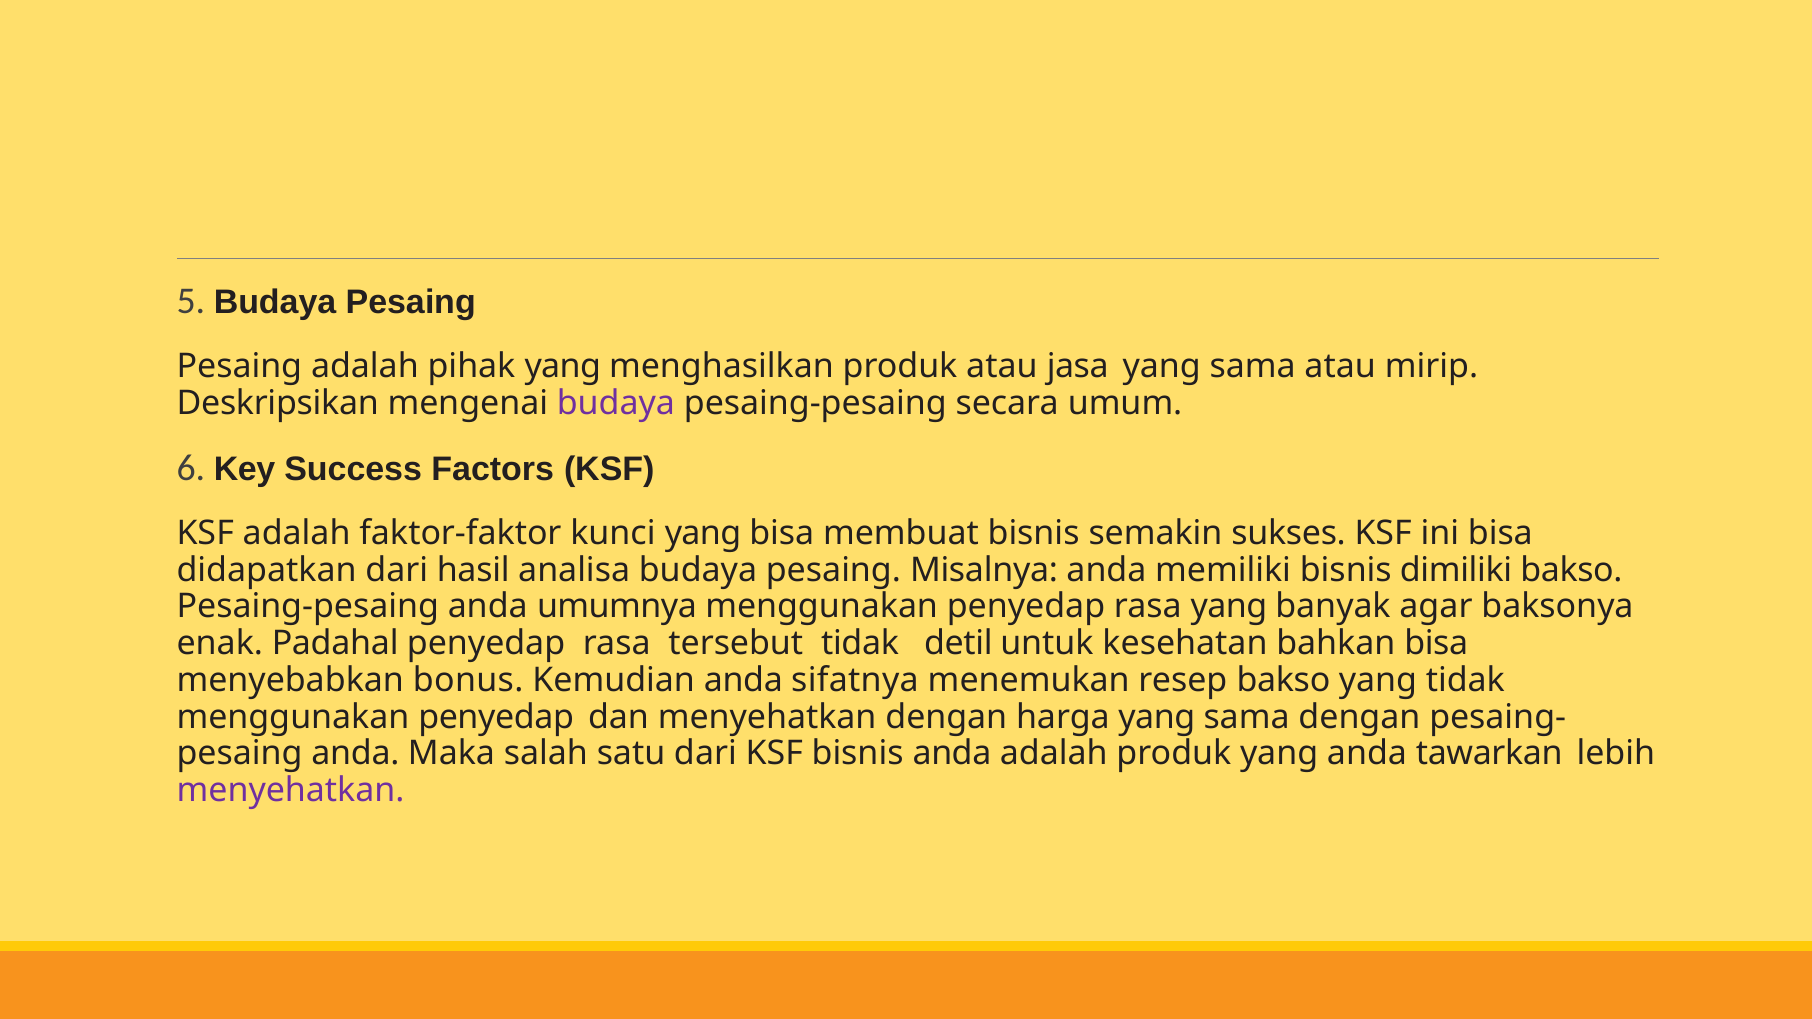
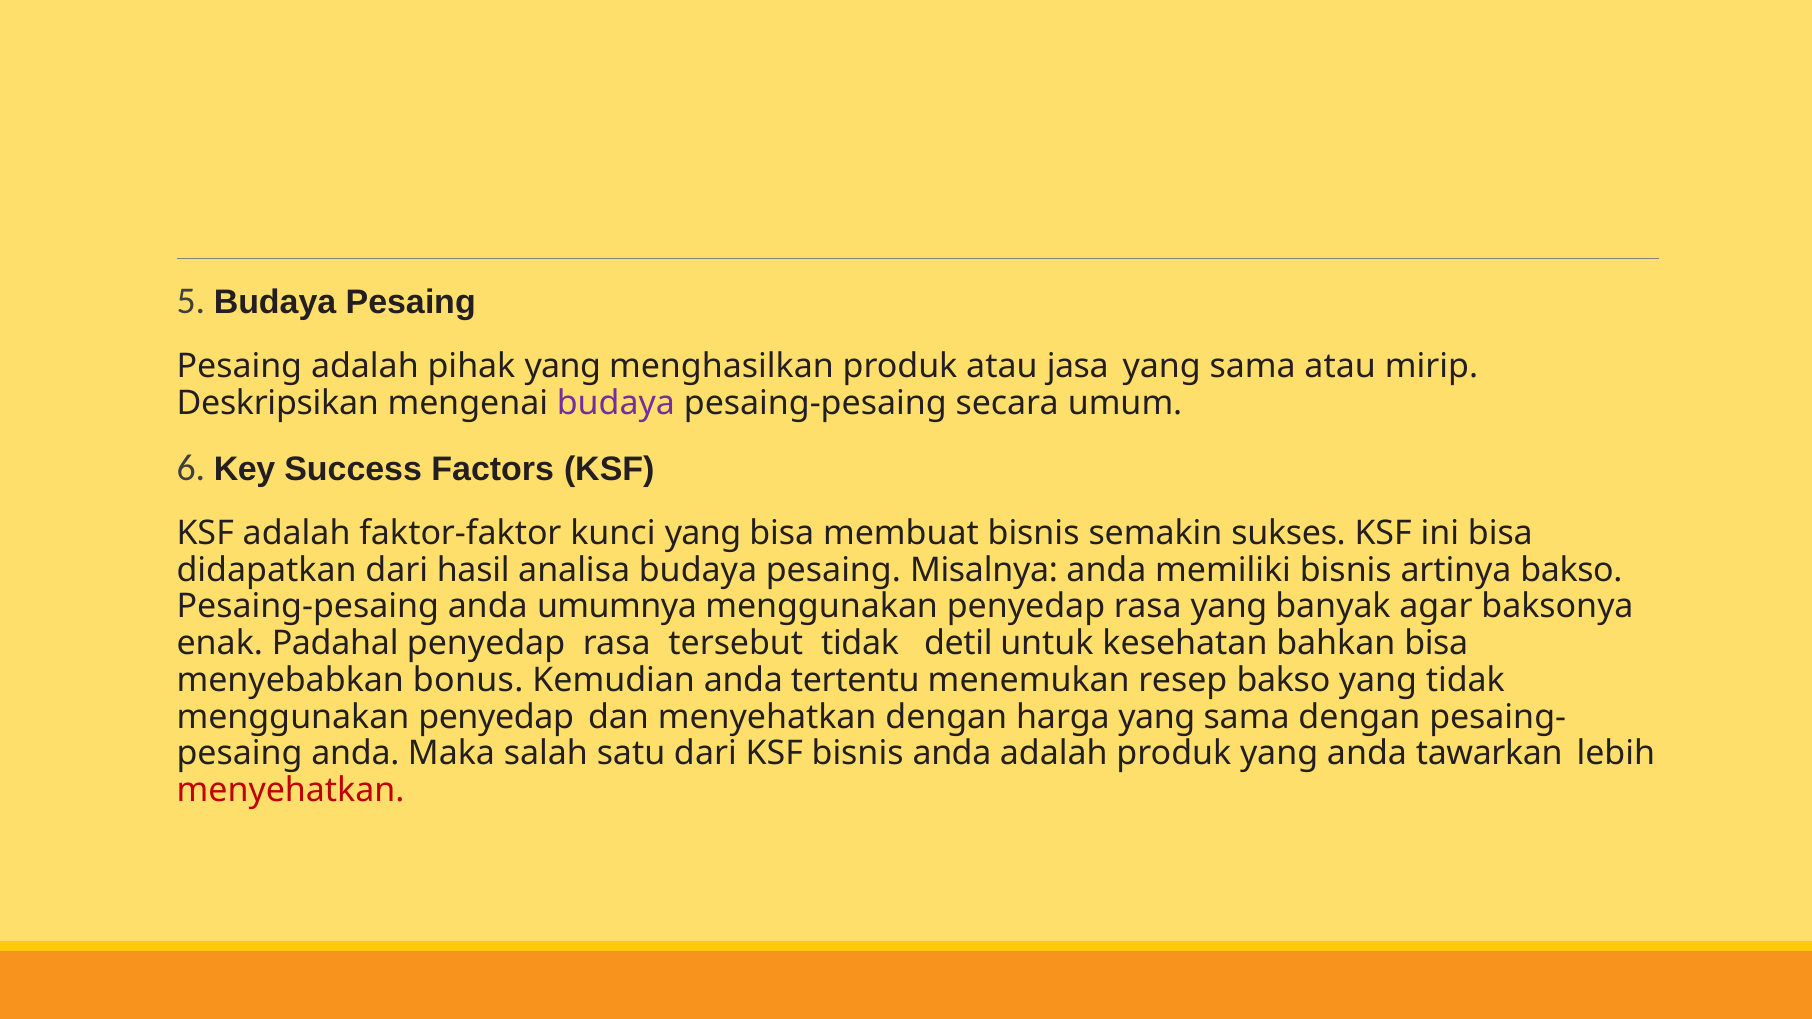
dimiliki: dimiliki -> artinya (1456, 570)
sifatnya: sifatnya -> tertentu (855, 680)
menyehatkan colour: purple -> red (291, 790)
